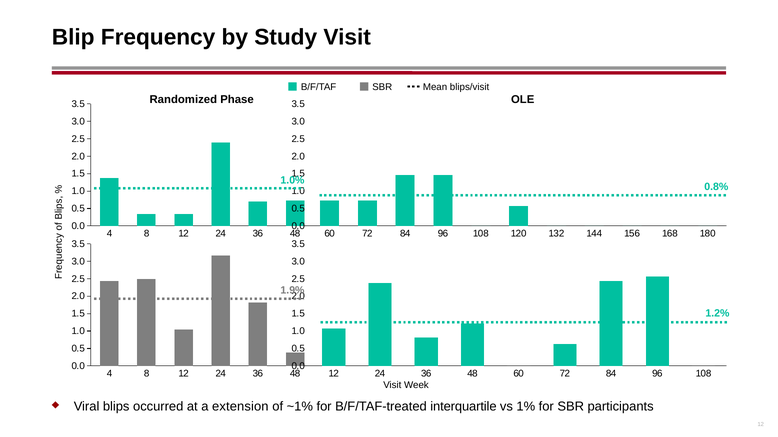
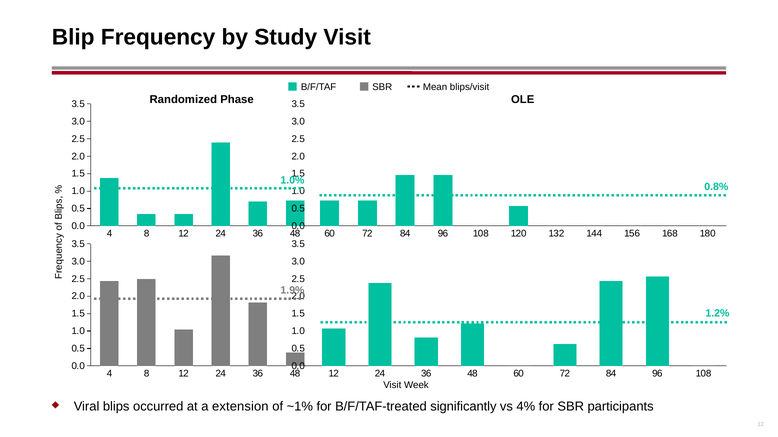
interquartile: interquartile -> significantly (463, 407)
1%: 1% -> 4% (526, 407)
